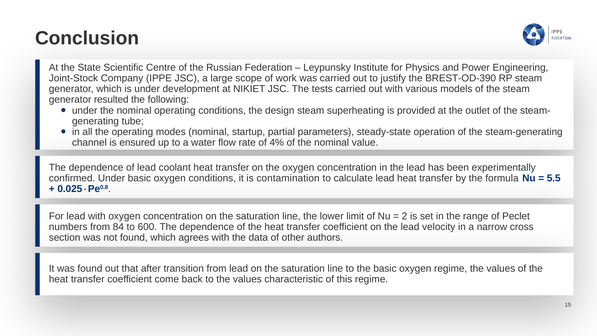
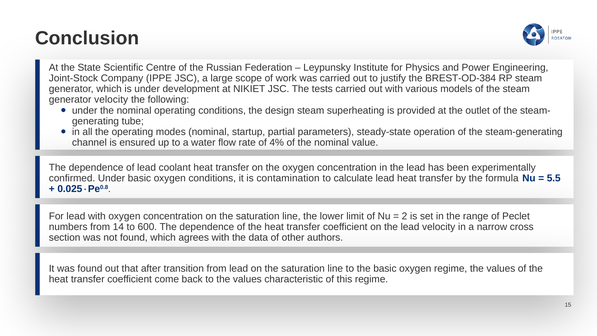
BREST-OD-390: BREST-OD-390 -> BREST-OD-384 (461, 78)
generator resulted: resulted -> velocity (111, 100)
84: 84 -> 14 (118, 227)
